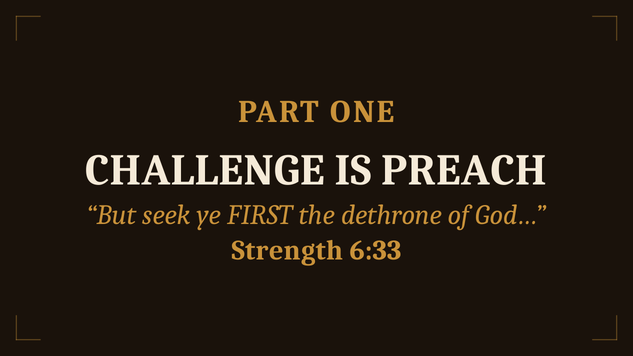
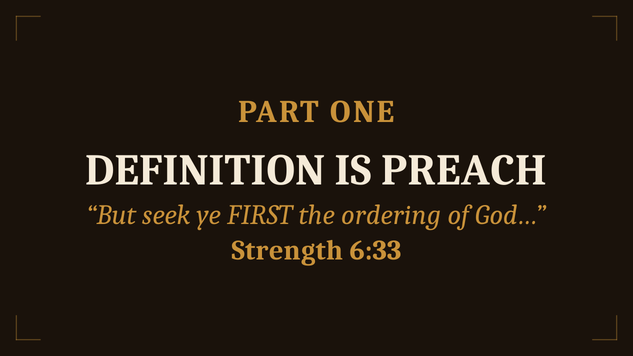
CHALLENGE: CHALLENGE -> DEFINITION (205, 170)
dethrone: dethrone -> ordering (391, 215)
